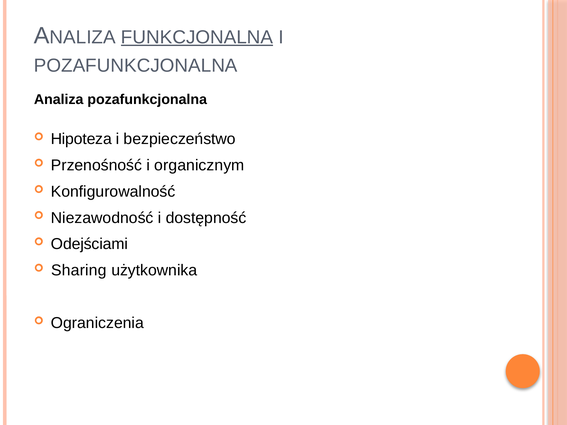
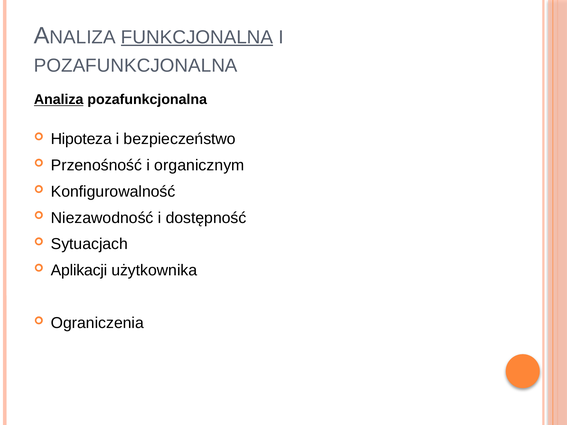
Analiza underline: none -> present (59, 100)
Odejściami: Odejściami -> Sytuacjach (89, 244)
Sharing: Sharing -> Aplikacji (79, 271)
